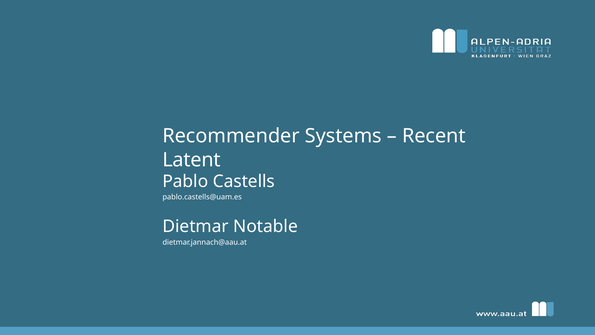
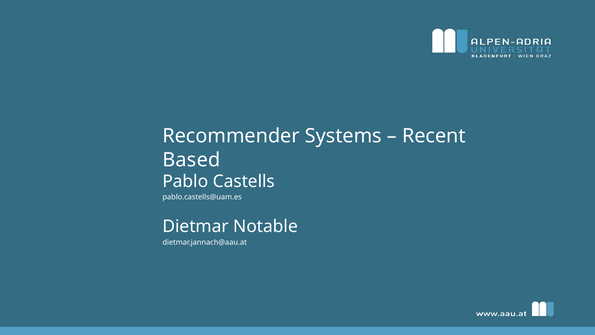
Latent: Latent -> Based (191, 160)
